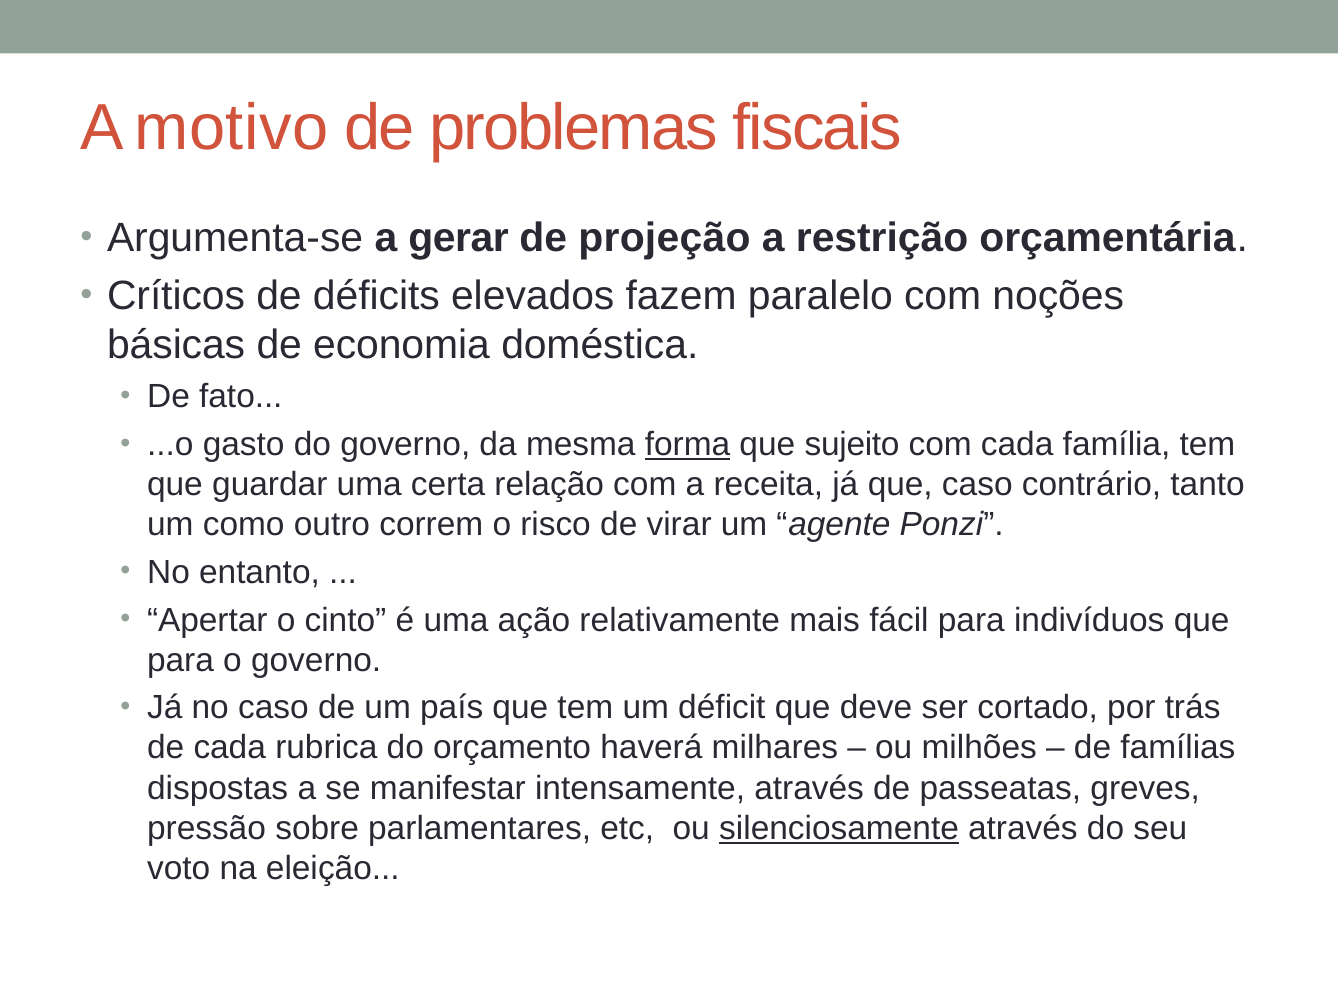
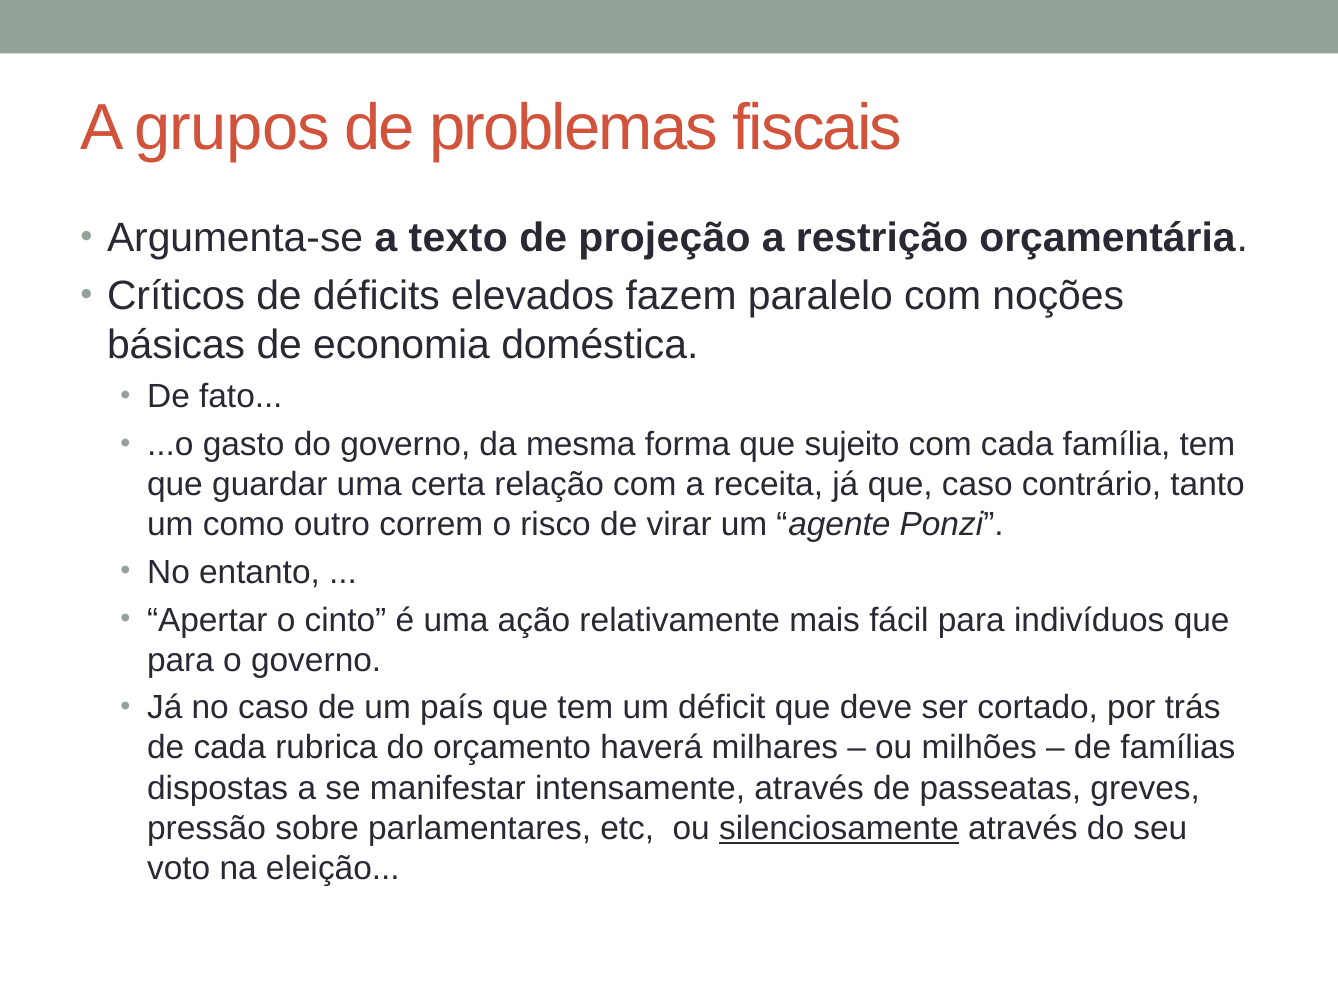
motivo: motivo -> grupos (232, 128)
gerar: gerar -> texto (458, 238)
forma underline: present -> none (688, 444)
